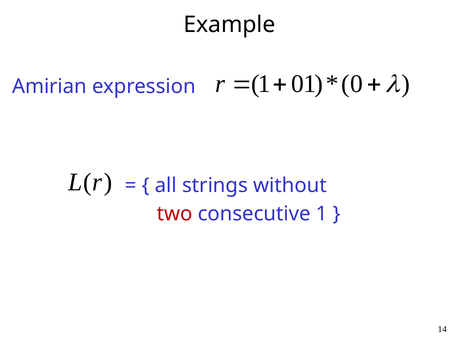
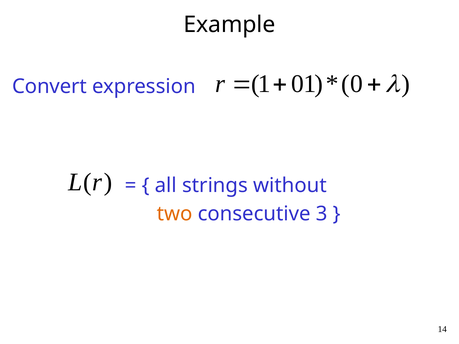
Amirian: Amirian -> Convert (50, 87)
two colour: red -> orange (175, 214)
consecutive 1: 1 -> 3 (322, 214)
